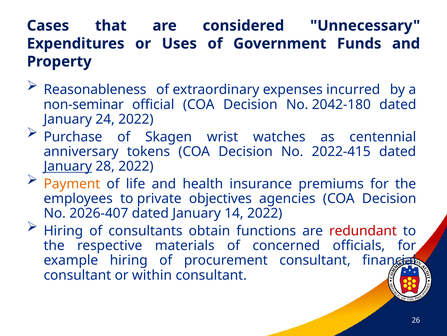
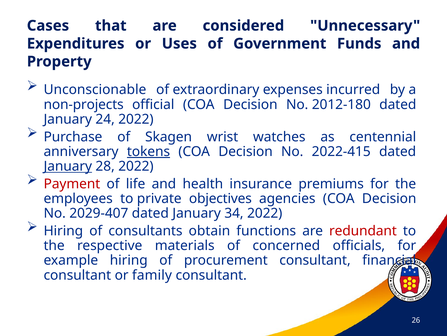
Reasonableness: Reasonableness -> Unconscionable (95, 90)
non-seminar: non-seminar -> non-projects (84, 104)
2042-180: 2042-180 -> 2012-180 (341, 104)
tokens underline: none -> present (149, 151)
Payment colour: orange -> red (72, 183)
2026-407: 2026-407 -> 2029-407 (99, 213)
14: 14 -> 34 (234, 213)
within: within -> family (152, 275)
